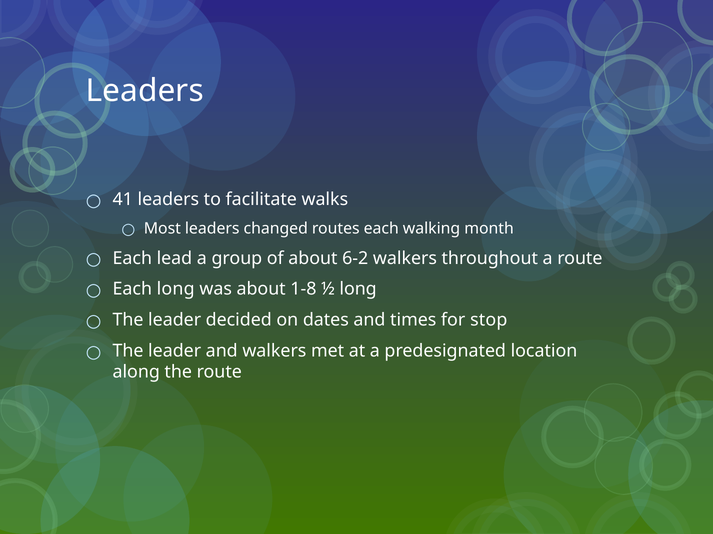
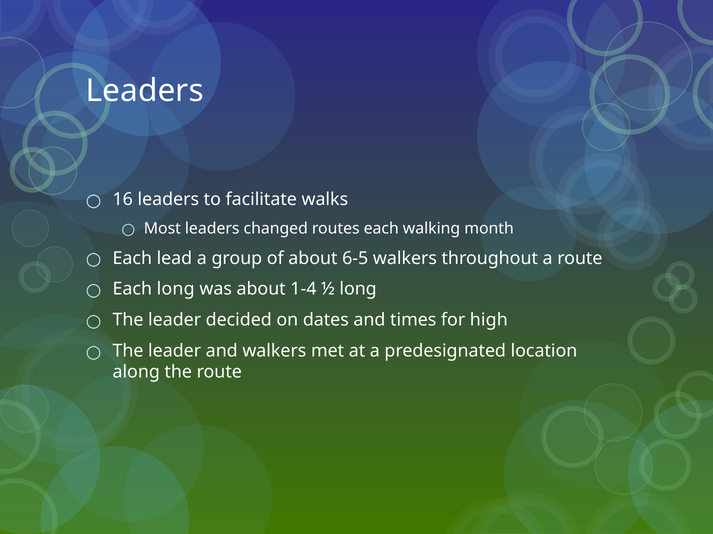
41: 41 -> 16 (123, 199)
6-2: 6-2 -> 6-5 (355, 258)
1-8: 1-8 -> 1-4 (303, 289)
stop: stop -> high (489, 320)
